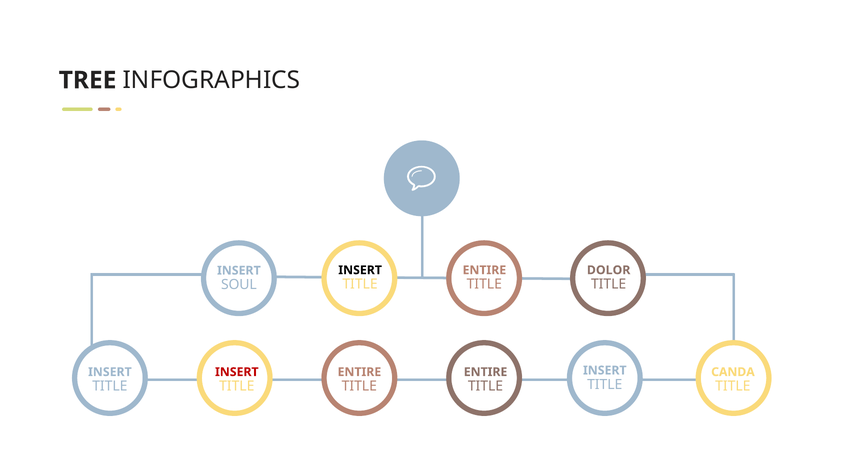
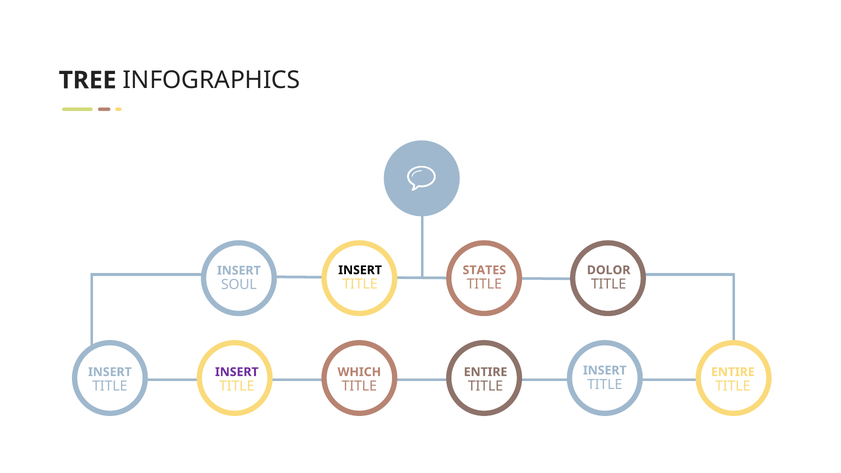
ENTIRE: ENTIRE -> STATES (484, 270)
INSERT colour: red -> purple (237, 372)
ENTIRE: ENTIRE -> WHICH (359, 372)
CANDA: CANDA -> ENTIRE (733, 372)
